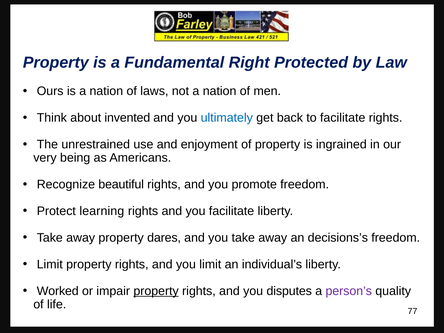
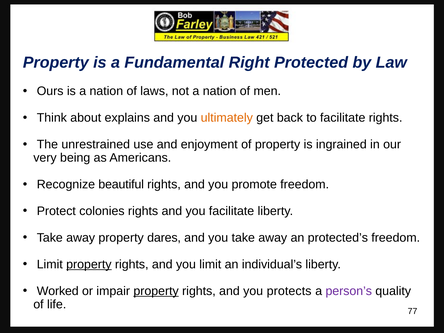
invented: invented -> explains (127, 118)
ultimately colour: blue -> orange (227, 118)
learning: learning -> colonies (102, 211)
decisions’s: decisions’s -> protected’s (338, 238)
property underline: none -> present (89, 264)
disputes: disputes -> protects (289, 291)
